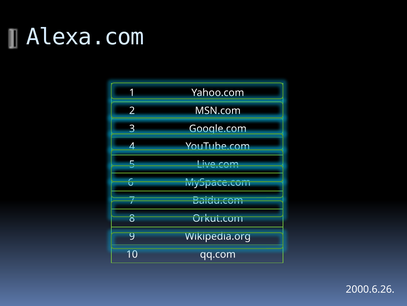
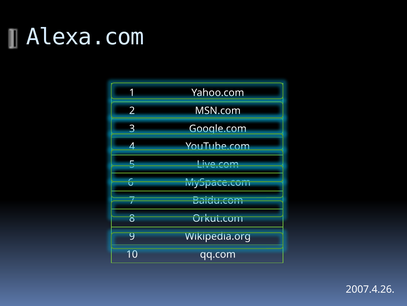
2000.6.26: 2000.6.26 -> 2007.4.26 (370, 289)
